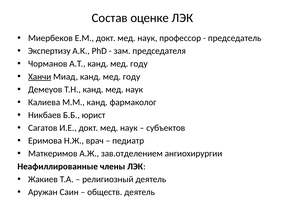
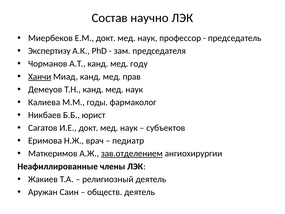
оценке: оценке -> научно (150, 18)
Миад канд мед году: году -> прав (132, 77)
М.М канд: канд -> годы (97, 102)
зав.отделением underline: none -> present (132, 153)
